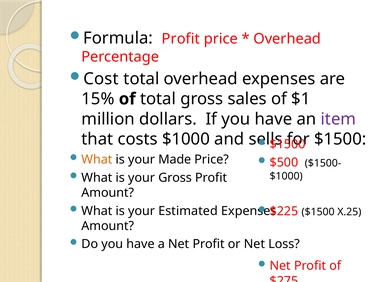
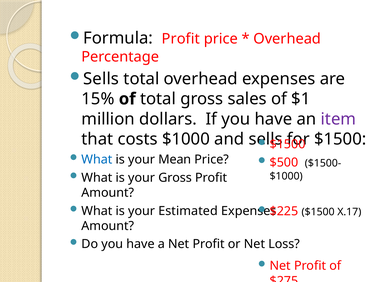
Cost: Cost -> Sells (101, 79)
What colour: orange -> blue (97, 159)
Made: Made -> Mean (175, 159)
X.25: X.25 -> X.17 (349, 212)
